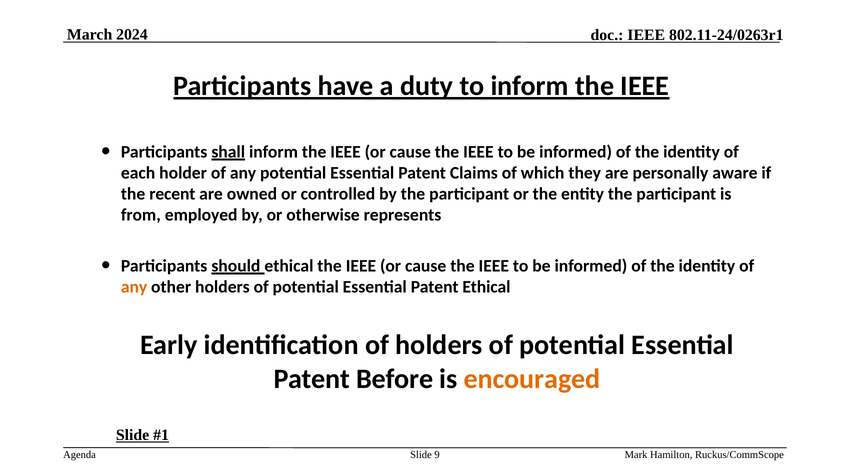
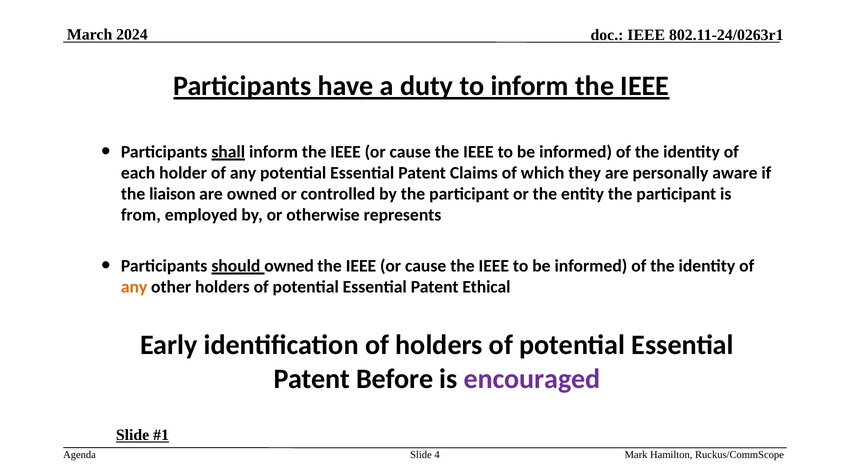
recent: recent -> liaison (172, 194)
should ethical: ethical -> owned (289, 266)
encouraged colour: orange -> purple (532, 379)
9: 9 -> 4 (437, 455)
